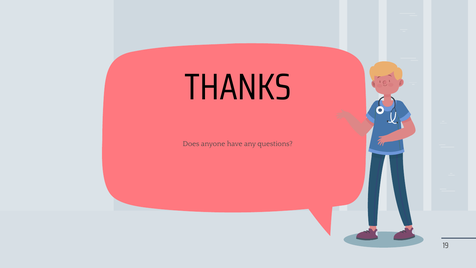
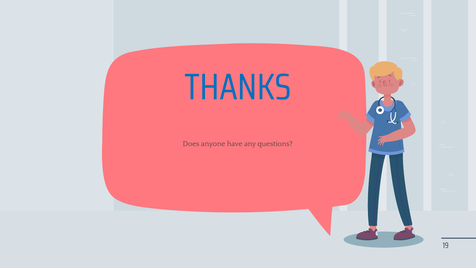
THANKS colour: black -> blue (238, 87)
